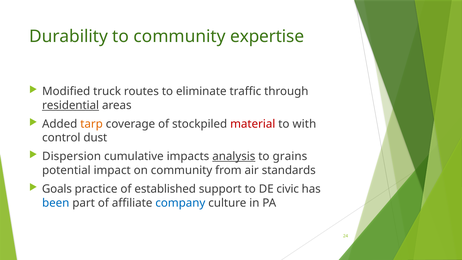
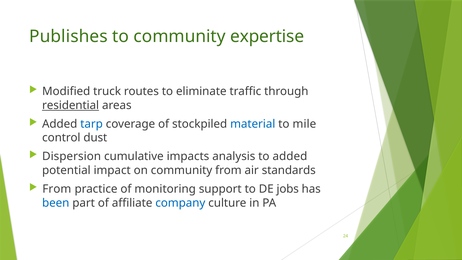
Durability: Durability -> Publishes (68, 36)
tarp colour: orange -> blue (92, 124)
material colour: red -> blue (253, 124)
with: with -> mile (304, 124)
analysis underline: present -> none (234, 156)
to grains: grains -> added (290, 156)
Goals: Goals -> From (57, 189)
established: established -> monitoring (165, 189)
civic: civic -> jobs (288, 189)
